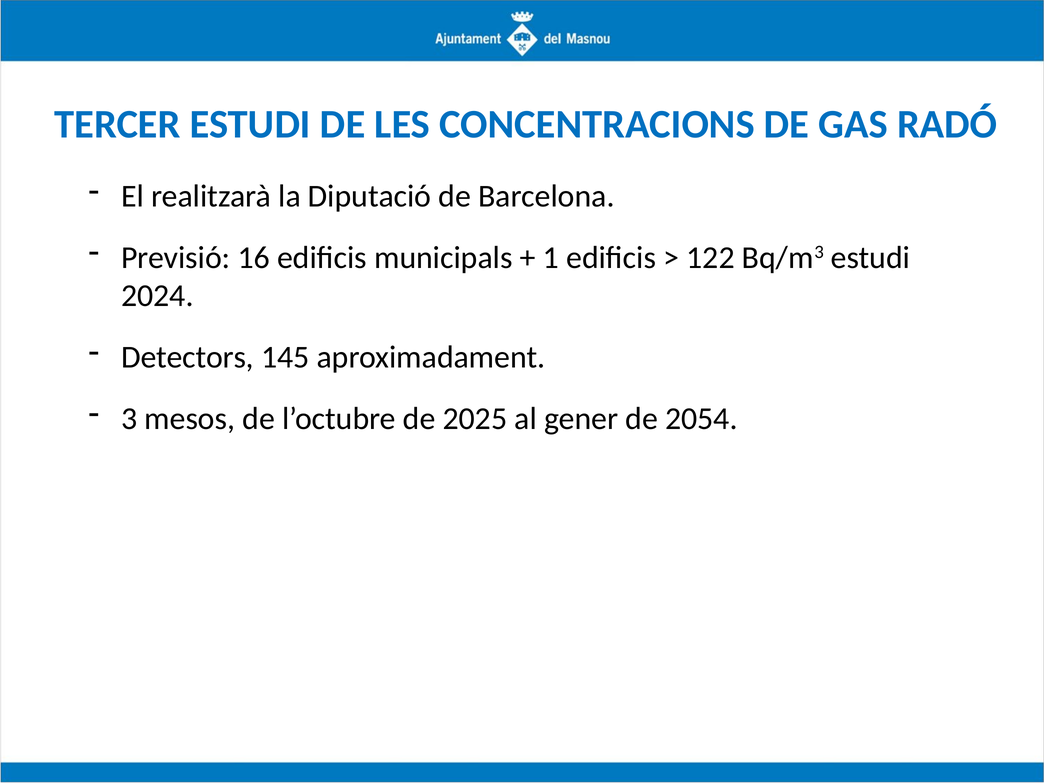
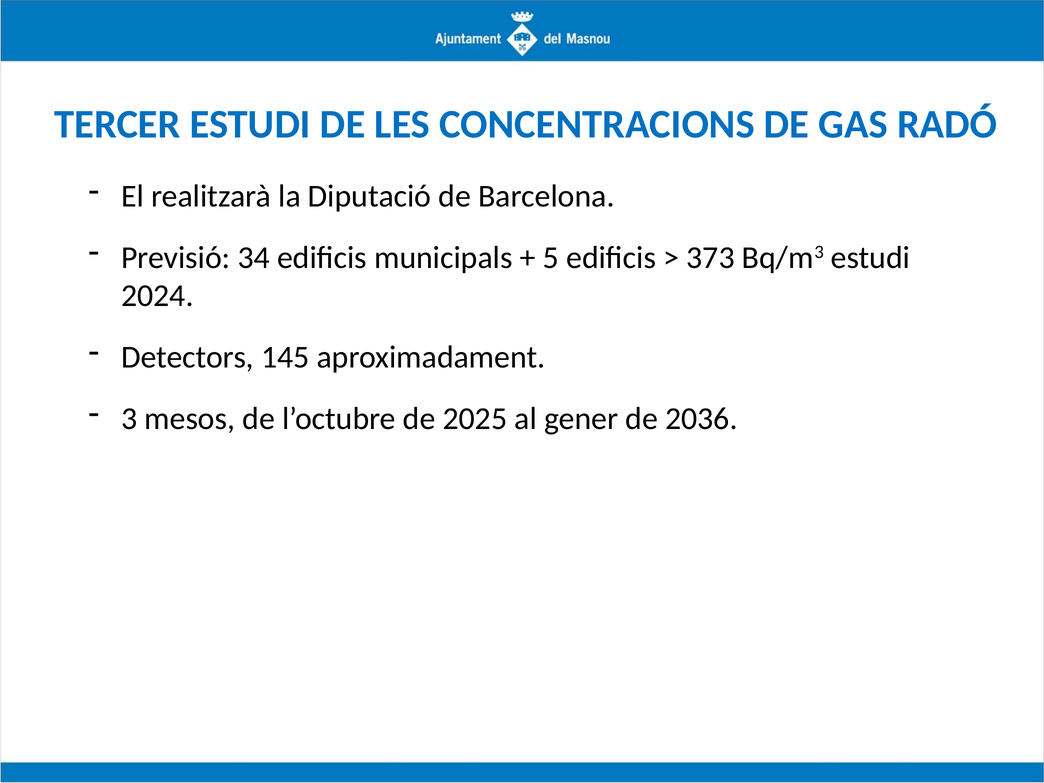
16: 16 -> 34 (254, 258)
1: 1 -> 5 (551, 258)
122: 122 -> 373 (710, 258)
2054: 2054 -> 2036 (701, 419)
